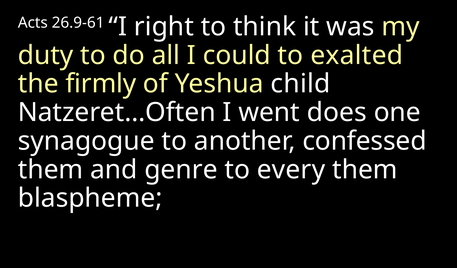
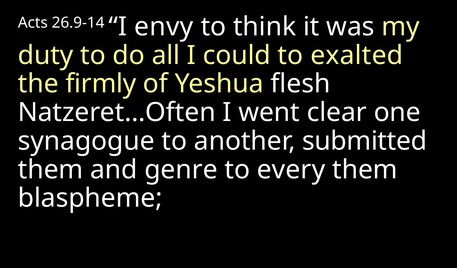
26.9-61: 26.9-61 -> 26.9-14 (78, 23)
right: right -> envy (164, 27)
child: child -> flesh (301, 84)
does: does -> clear (337, 112)
confessed: confessed -> submitted (365, 141)
